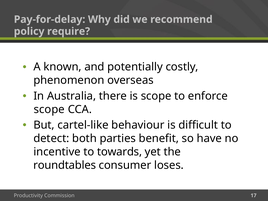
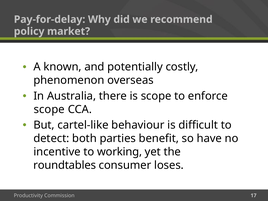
require: require -> market (69, 31)
towards: towards -> working (120, 152)
